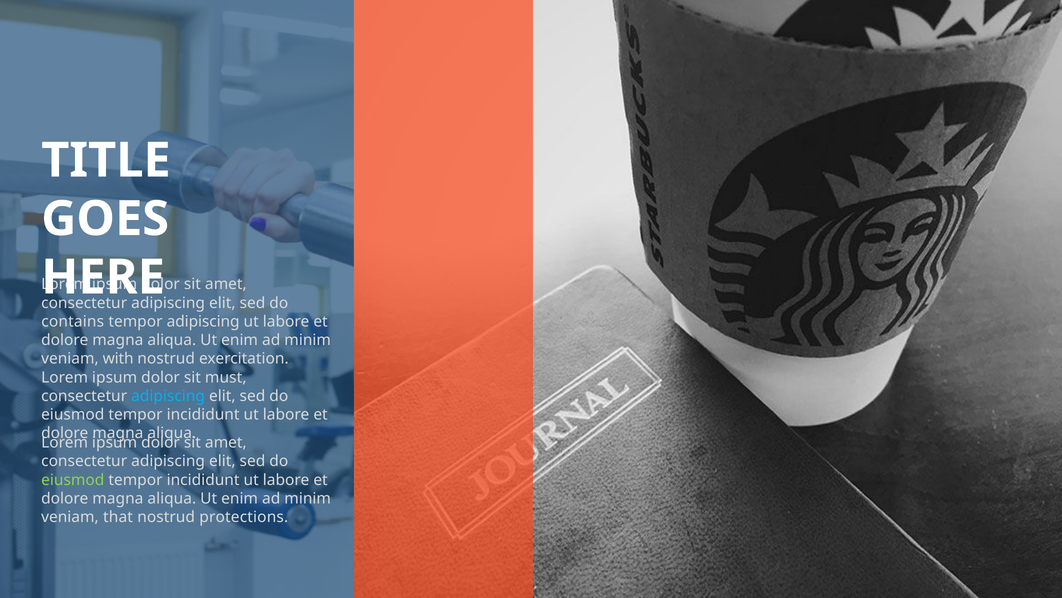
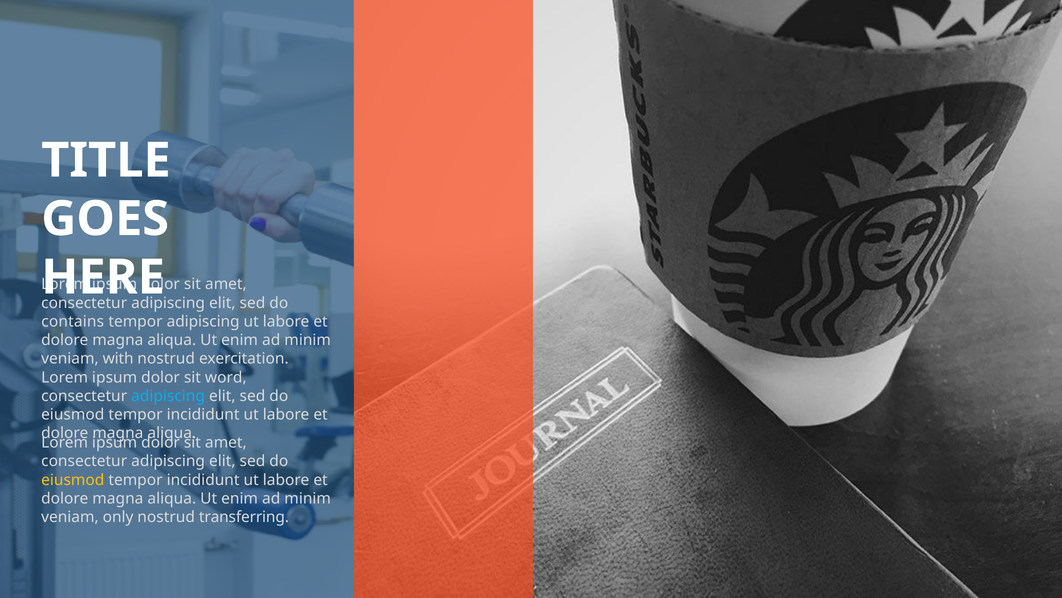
must: must -> word (226, 377)
eiusmod colour: light green -> yellow (73, 479)
that: that -> only (118, 517)
protections: protections -> transferring (244, 517)
